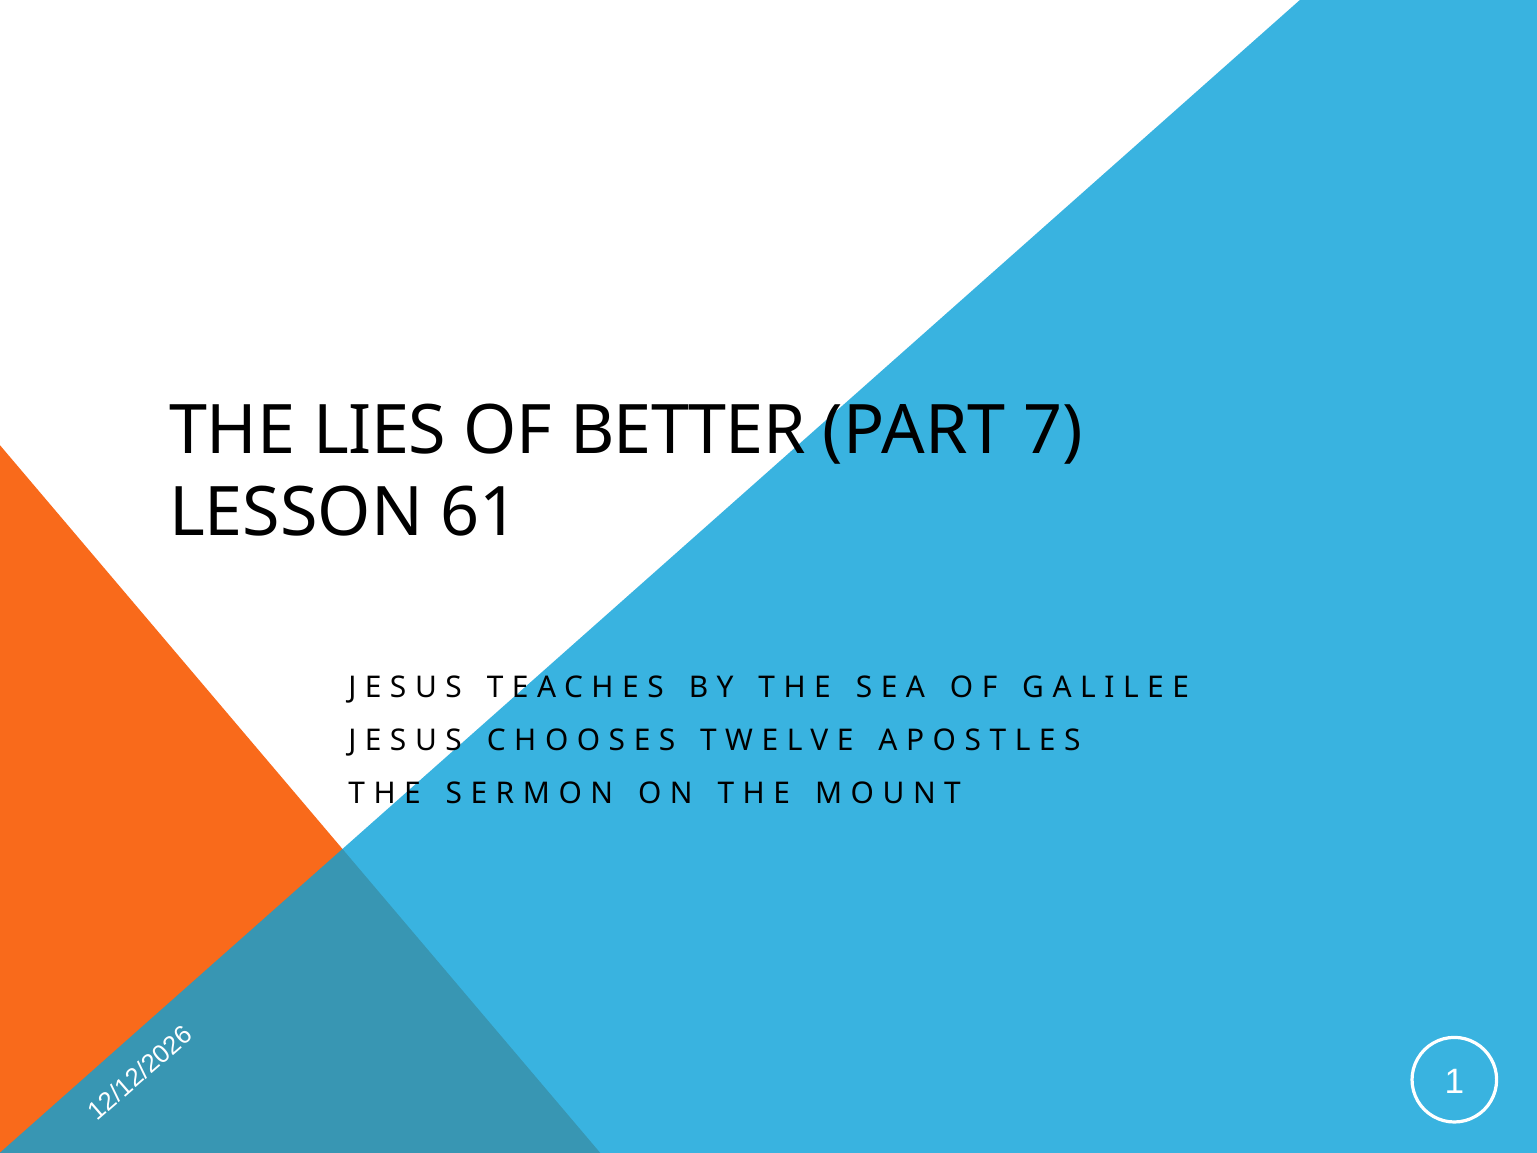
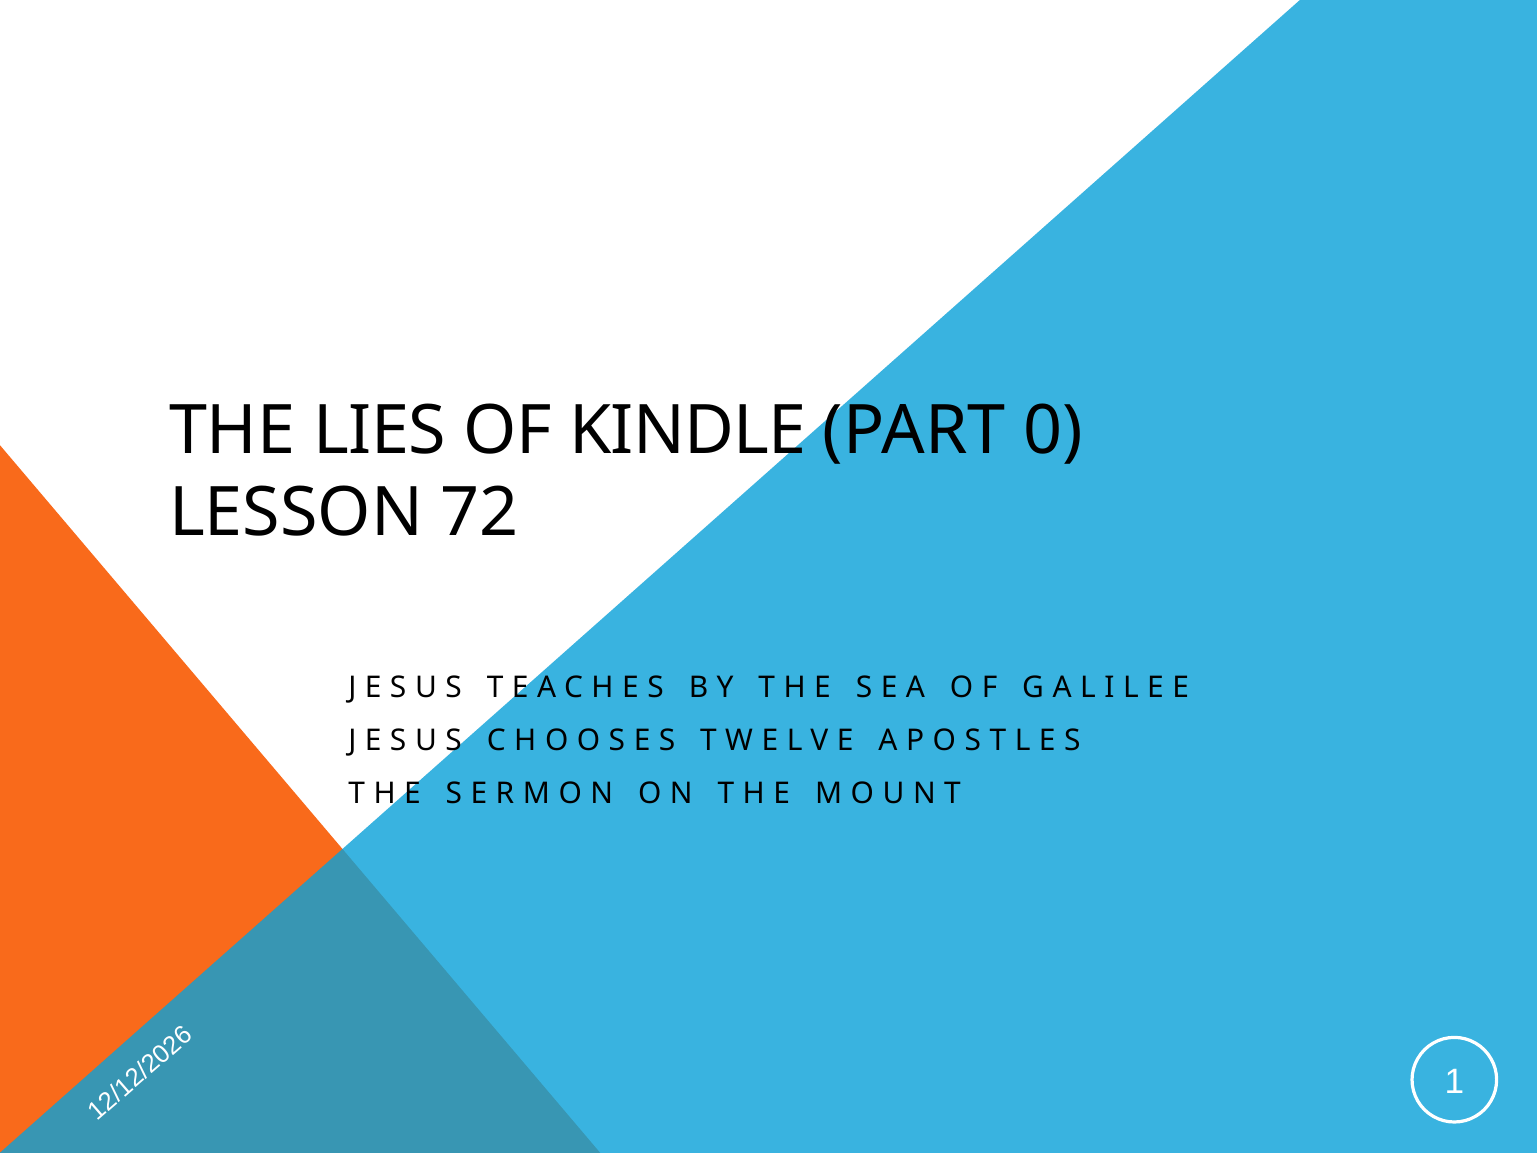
BETTER: BETTER -> KINDLE (688, 431)
PART 7: 7 -> 0 (1053, 431)
61: 61 -> 72 (480, 513)
